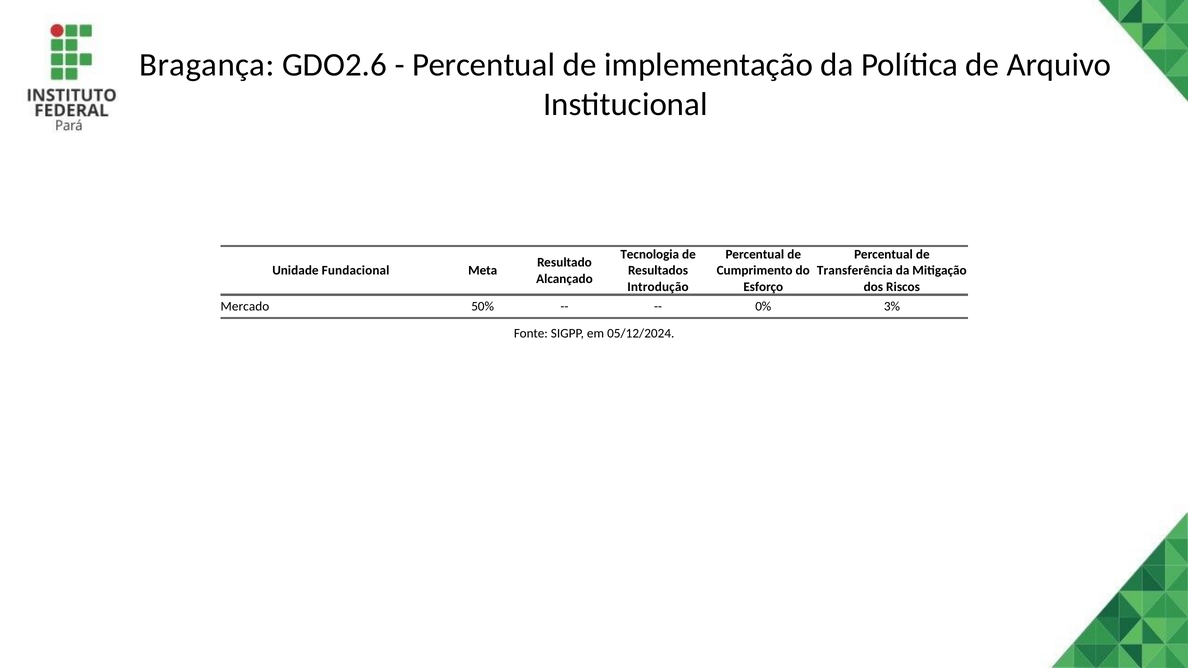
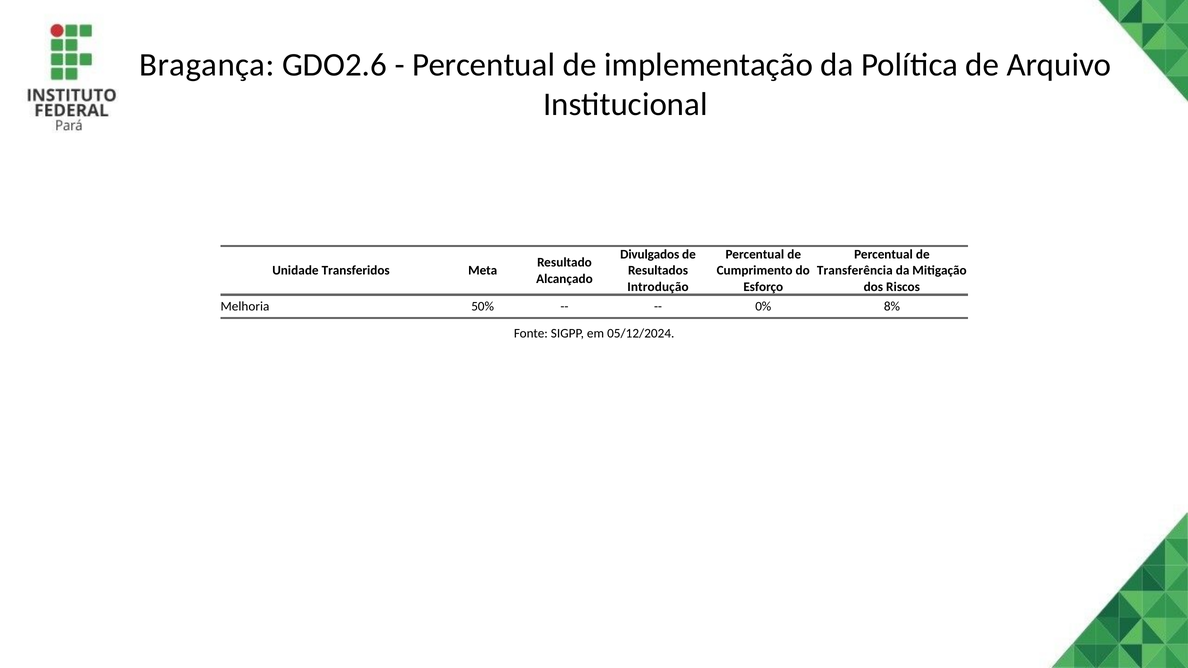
Tecnologia: Tecnologia -> Divulgados (650, 254)
Fundacional: Fundacional -> Transferidos (356, 271)
Mercado: Mercado -> Melhoria (245, 307)
3%: 3% -> 8% (892, 307)
